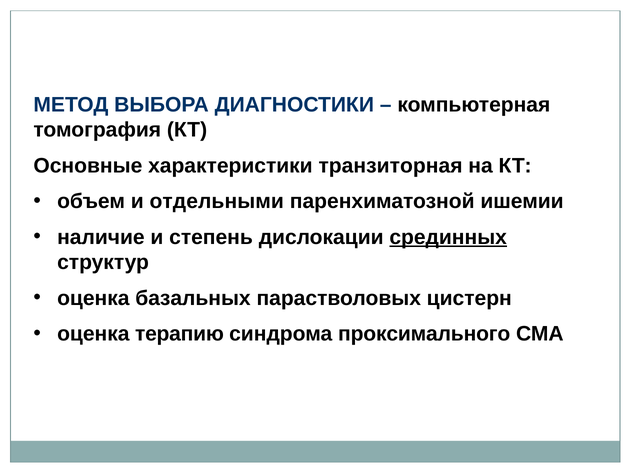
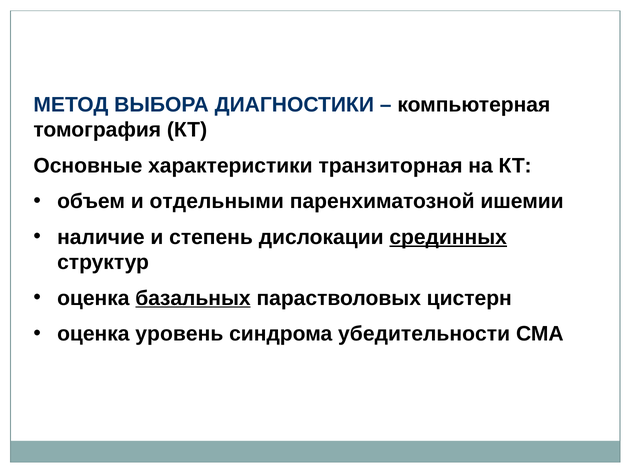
базальных underline: none -> present (193, 298)
терапию: терапию -> уровень (179, 334)
проксимального: проксимального -> убедительности (424, 334)
